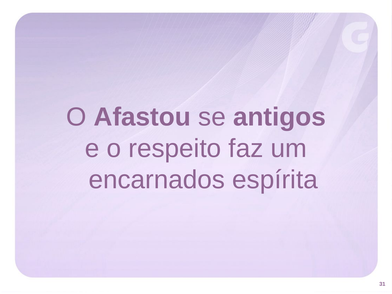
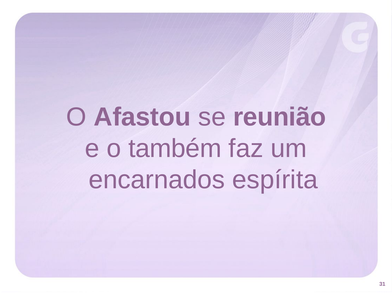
antigos: antigos -> reunião (280, 117)
respeito: respeito -> também (175, 148)
